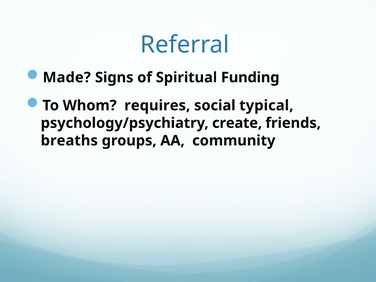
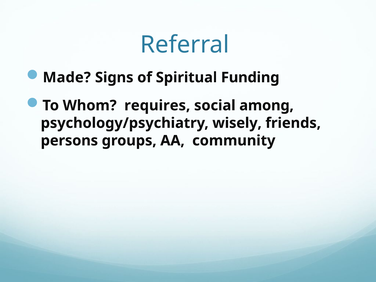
typical: typical -> among (267, 105)
create: create -> wisely (237, 123)
breaths: breaths -> persons (69, 141)
